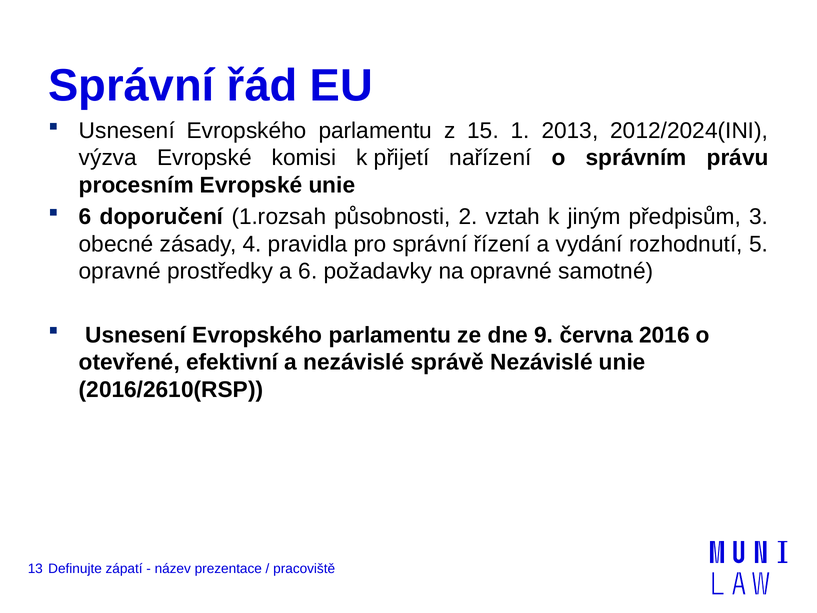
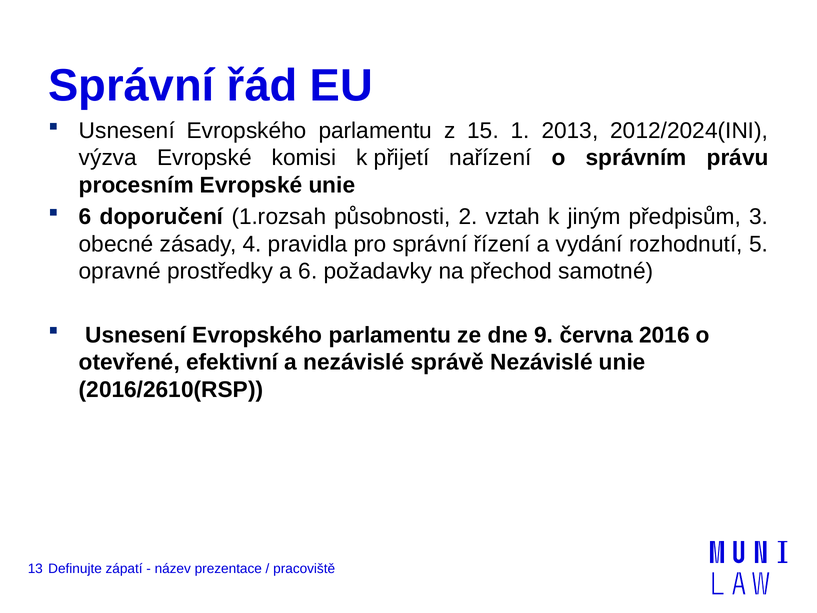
na opravné: opravné -> přechod (511, 271)
